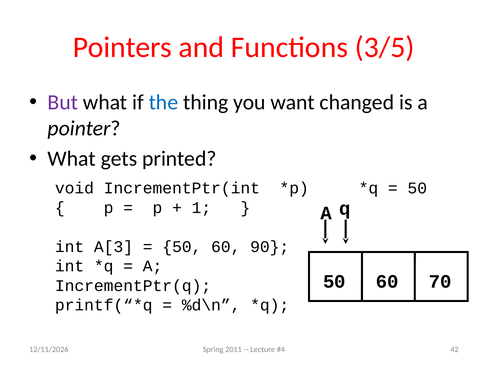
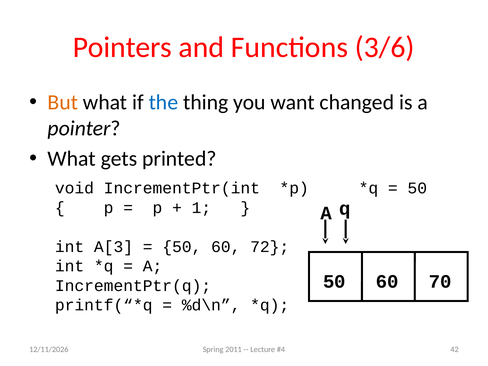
3/5: 3/5 -> 3/6 (385, 47)
But colour: purple -> orange (63, 102)
90: 90 -> 72 (270, 247)
